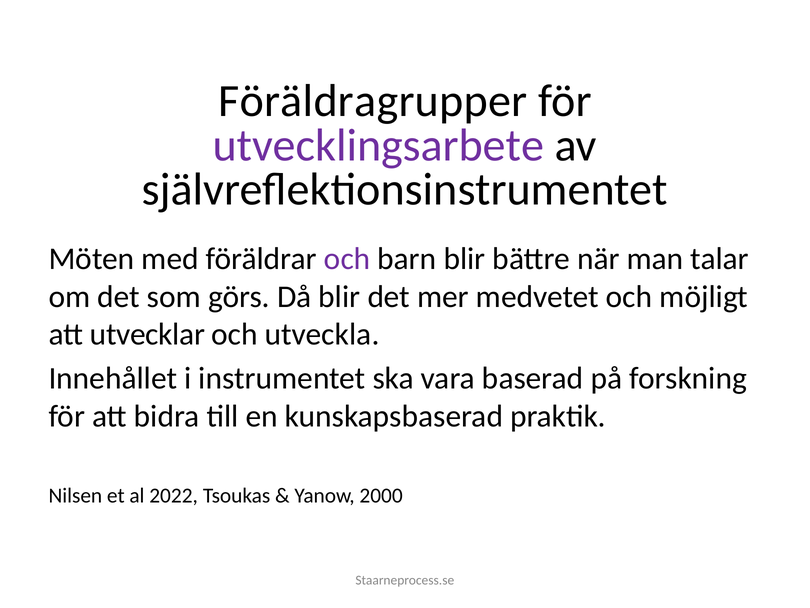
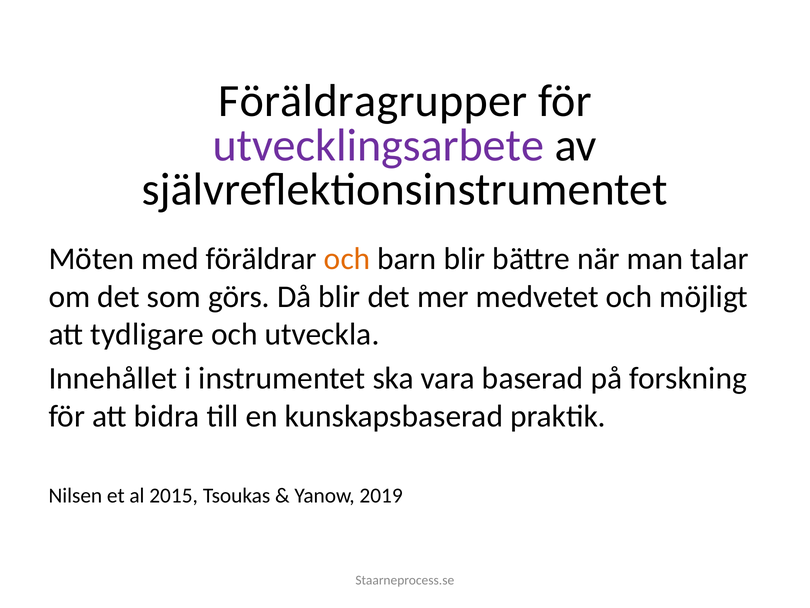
och colour: purple -> orange (347, 259)
utvecklar: utvecklar -> tydligare (147, 334)
2022: 2022 -> 2015 (174, 495)
2000: 2000 -> 2019 (381, 495)
